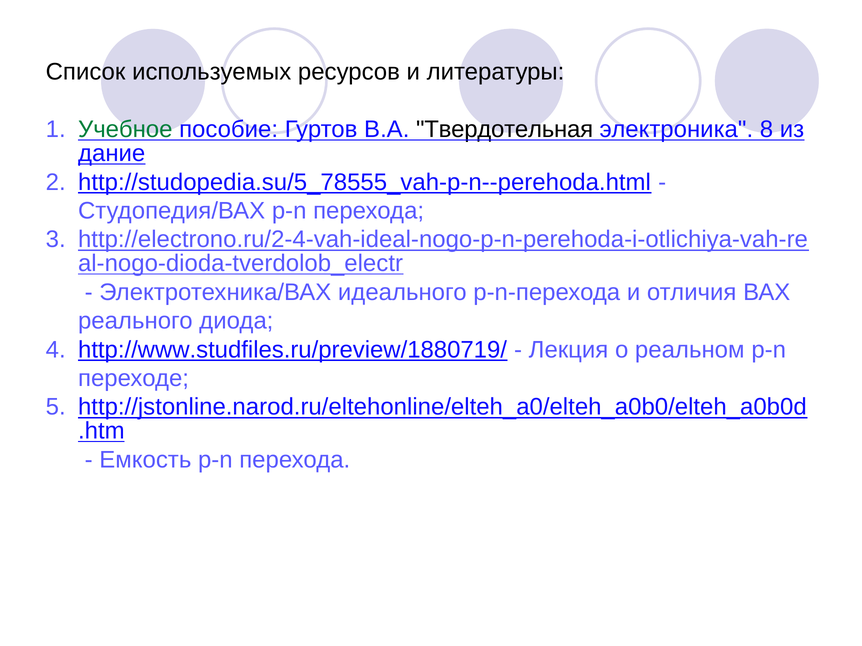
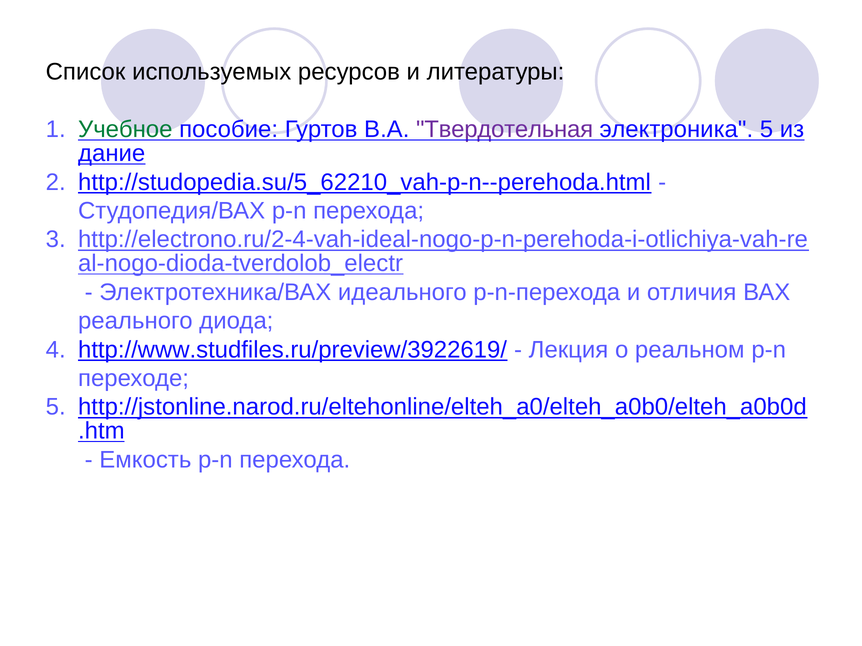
Твердотельная colour: black -> purple (505, 130)
электроника 8: 8 -> 5 (766, 130)
http://studopedia.su/5_78555_vah-p-n--perehoda.html: http://studopedia.su/5_78555_vah-p-n--perehoda.html -> http://studopedia.su/5_62210_vah-p-n--perehoda.html (364, 182)
http://www.studfiles.ru/preview/1880719/: http://www.studfiles.ru/preview/1880719/ -> http://www.studfiles.ru/preview/3922619/ (293, 350)
